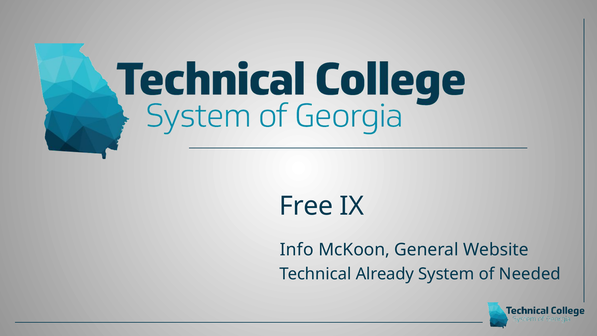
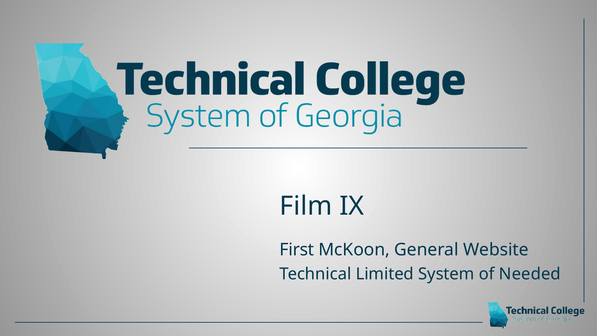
Free: Free -> Film (306, 206)
Info: Info -> First (297, 250)
Already: Already -> Limited (385, 274)
